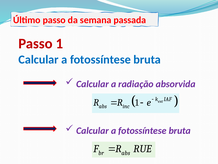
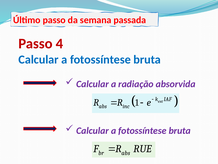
Passo 1: 1 -> 4 (59, 44)
